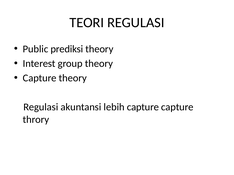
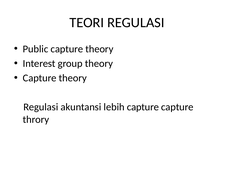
Public prediksi: prediksi -> capture (67, 49)
